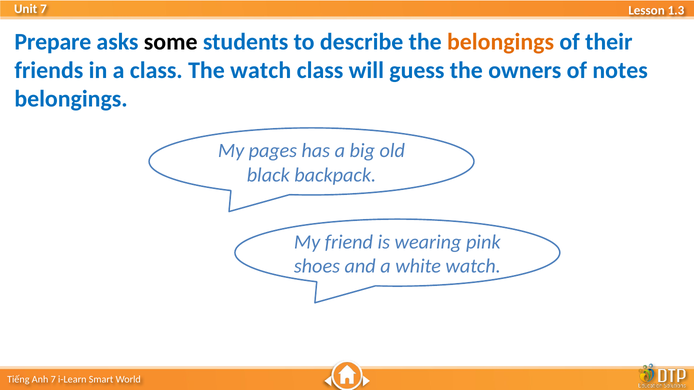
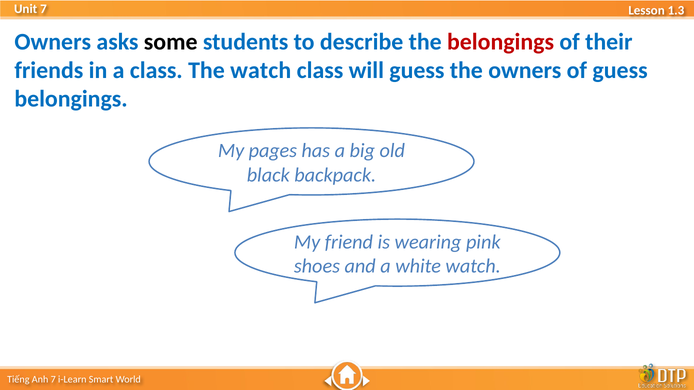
Prepare: Prepare -> Owners (53, 42)
belongings colour: orange -> red (501, 42)
of notes: notes -> guess (620, 70)
